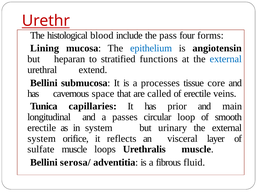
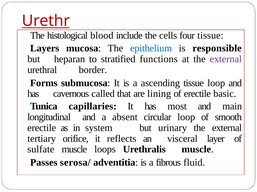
pass: pass -> cells (168, 36)
four forms: forms -> tissue (210, 36)
Lining: Lining -> Layers (45, 48)
angiotensin: angiotensin -> responsible (217, 48)
external colour: blue -> purple (226, 59)
extend: extend -> border (93, 70)
Bellini: Bellini -> Forms (44, 83)
processes: processes -> ascending (160, 83)
tissue core: core -> loop (216, 83)
space: space -> called (103, 94)
called: called -> lining (159, 94)
veins: veins -> basic (225, 94)
prior: prior -> most (177, 107)
passes: passes -> absent (125, 117)
system: system -> tertiary (42, 139)
Bellini: Bellini -> Passes (44, 163)
